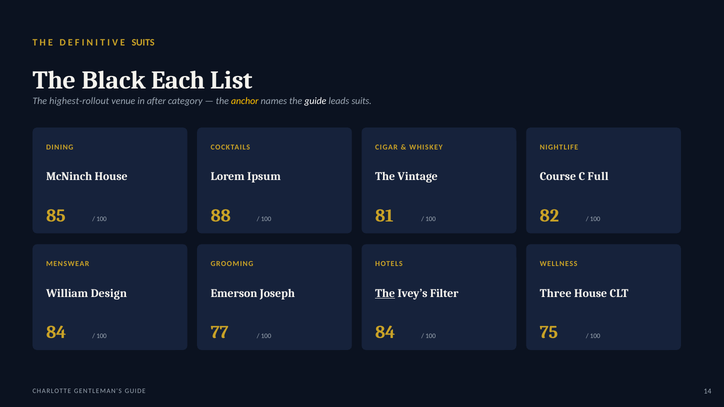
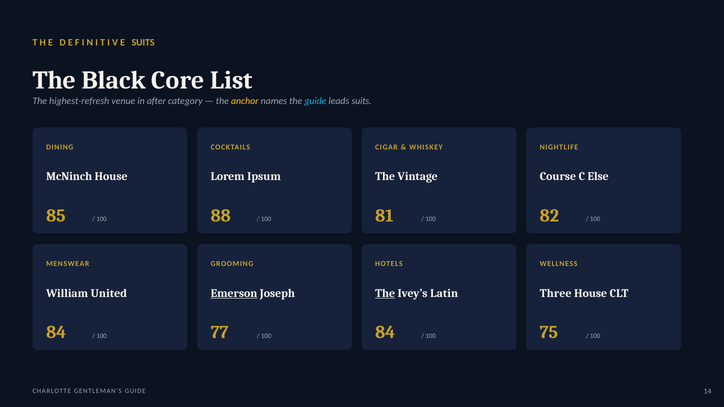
Each: Each -> Core (178, 80)
highest-rollout: highest-rollout -> highest-refresh (79, 101)
guide colour: white -> light blue (315, 101)
Full: Full -> Else (598, 177)
Design: Design -> United (109, 293)
Emerson underline: none -> present (234, 293)
Filter: Filter -> Latin (444, 293)
